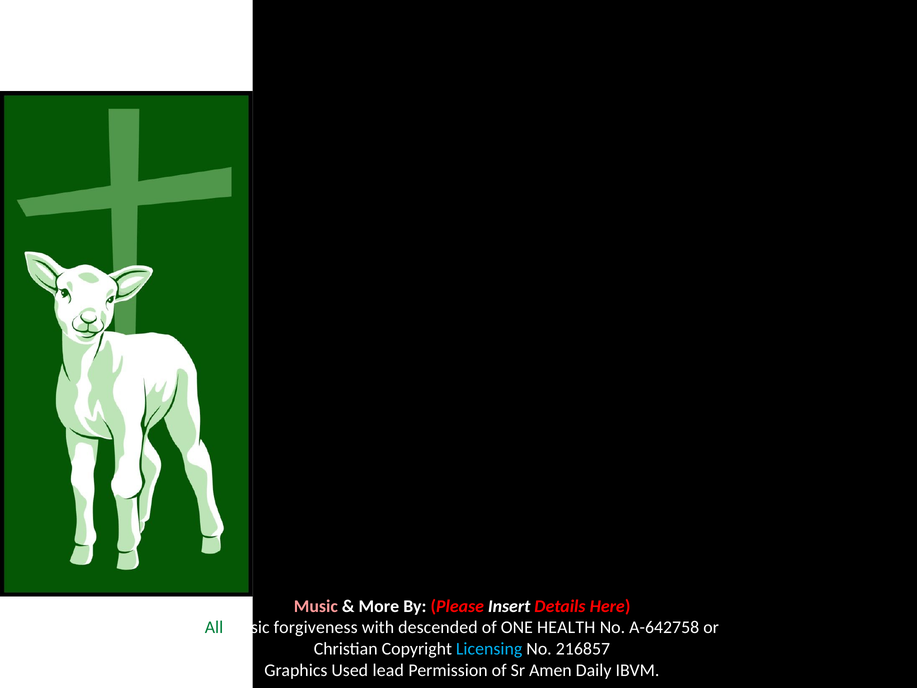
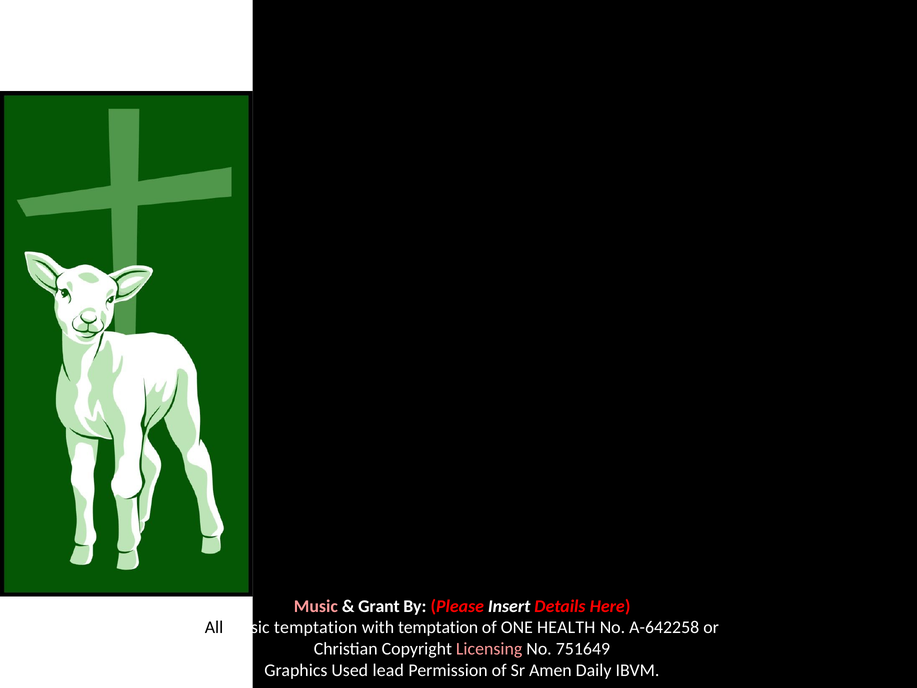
More: More -> Grant (379, 606)
All colour: green -> black (214, 627)
music forgiveness: forgiveness -> temptation (316, 627)
with descended: descended -> temptation (438, 627)
A-642758: A-642758 -> A-642258 (664, 627)
Licensing colour: light blue -> pink (489, 649)
216857: 216857 -> 751649 (583, 649)
